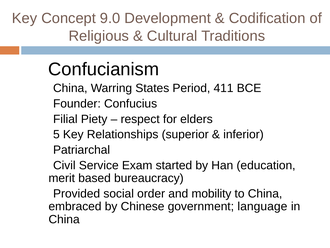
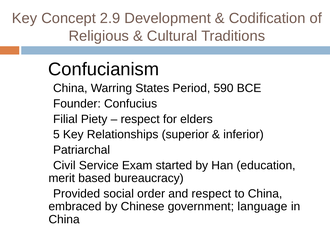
9.0: 9.0 -> 2.9 (110, 18)
411: 411 -> 590 (224, 88)
and mobility: mobility -> respect (211, 193)
